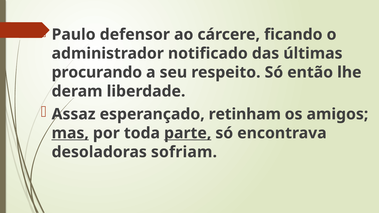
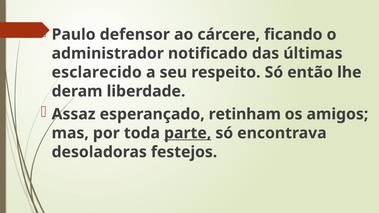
procurando: procurando -> esclarecido (97, 72)
mas underline: present -> none (70, 133)
sofriam: sofriam -> festejos (184, 152)
